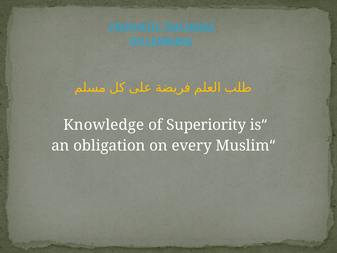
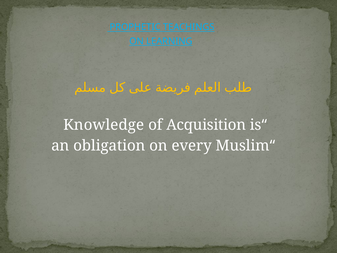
Superiority: Superiority -> Acquisition (206, 125)
